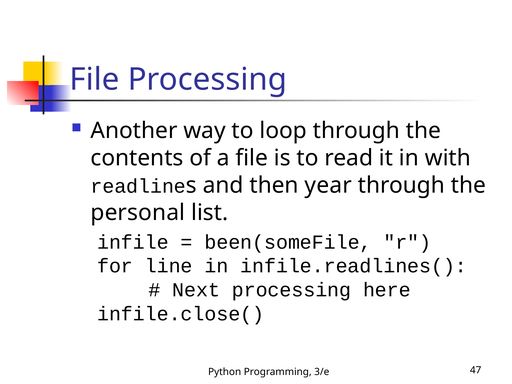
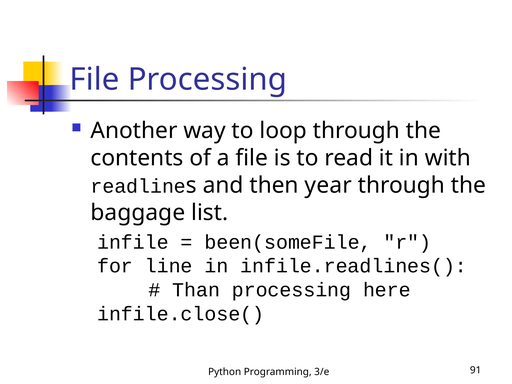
personal: personal -> baggage (138, 213)
Next: Next -> Than (196, 290)
47: 47 -> 91 (476, 370)
